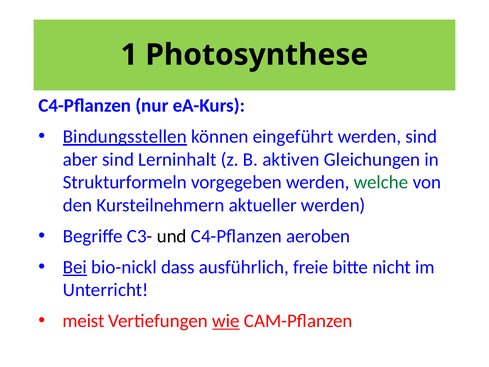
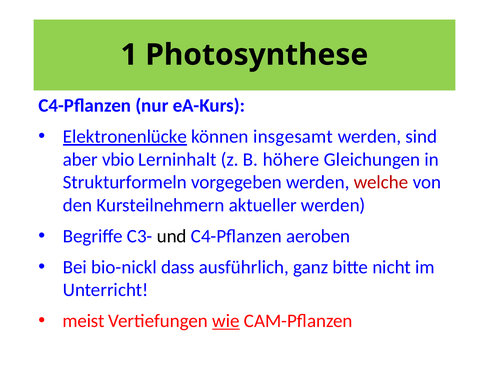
Bindungsstellen: Bindungsstellen -> Elektronenlücke (125, 137)
eingeführt: eingeführt -> insgesamt (293, 137)
aber sind: sind -> vbio (118, 159)
aktiven: aktiven -> höhere (291, 159)
welche colour: green -> red (381, 182)
Bei underline: present -> none (75, 267)
freie: freie -> ganz (311, 267)
